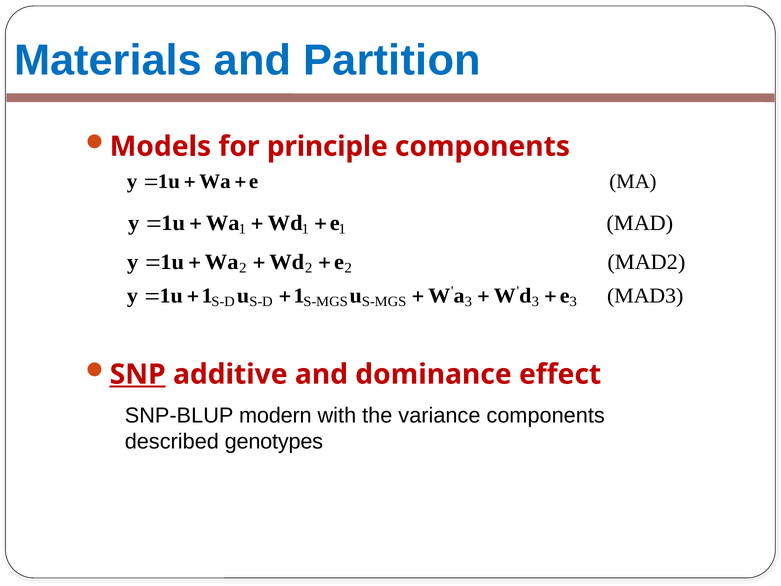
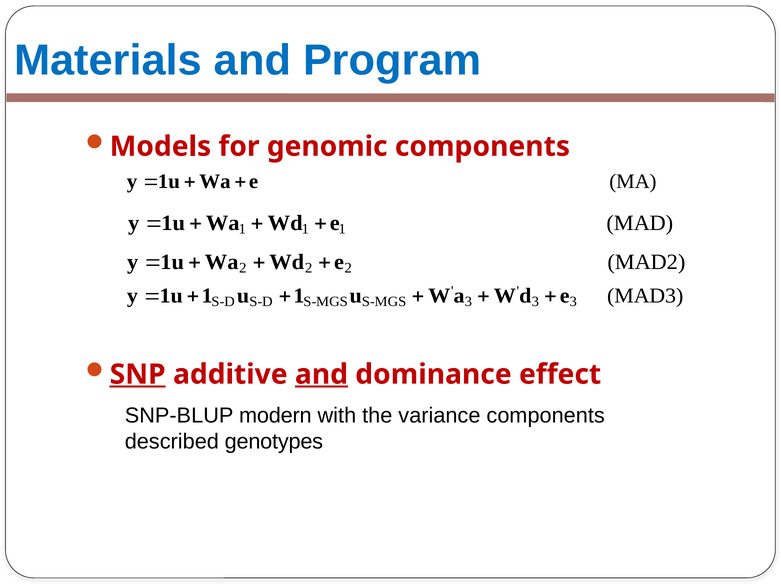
Partition: Partition -> Program (392, 60)
principle: principle -> genomic (327, 146)
and underline: none -> present (321, 374)
